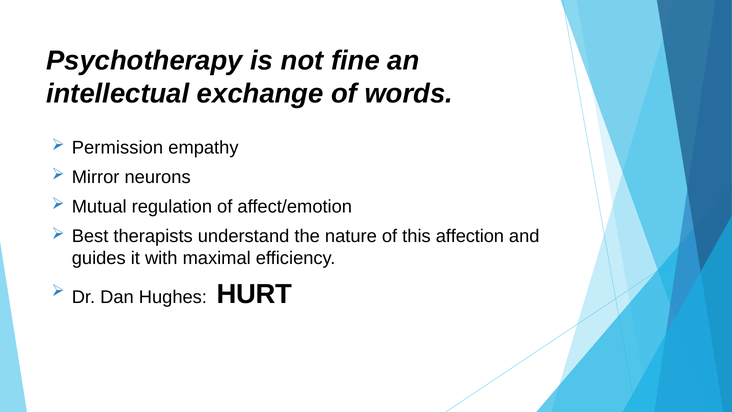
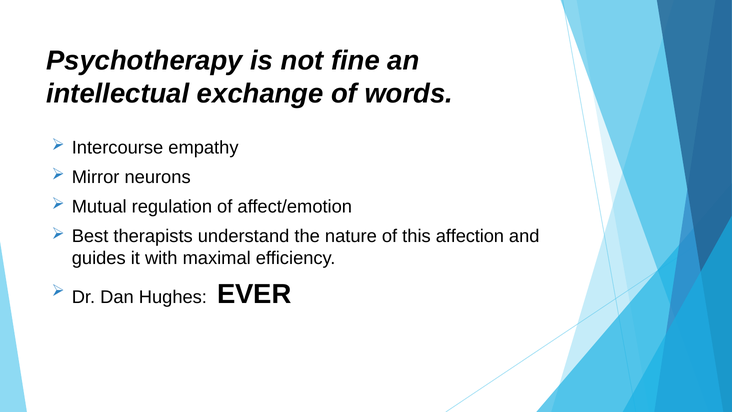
Permission: Permission -> Intercourse (118, 147)
HURT: HURT -> EVER (254, 294)
